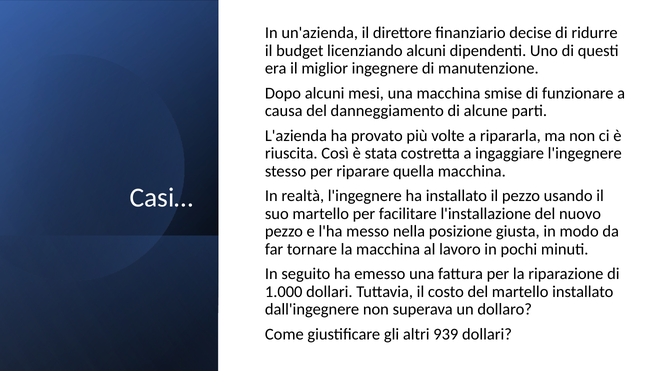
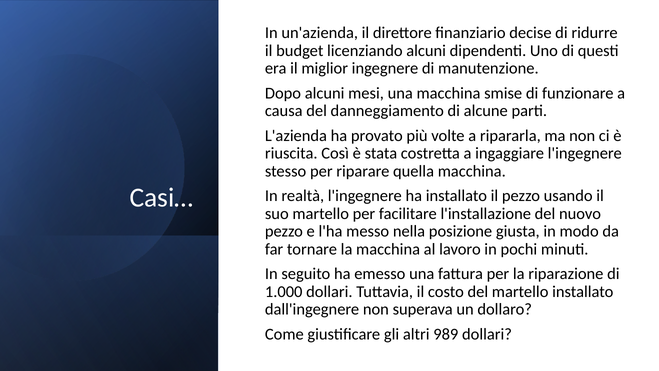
939: 939 -> 989 (446, 334)
